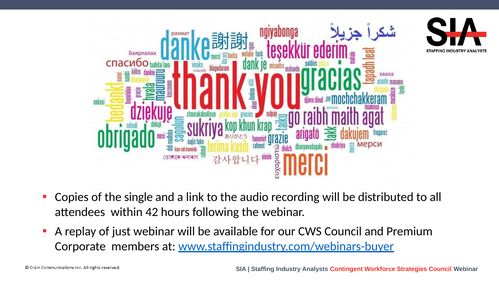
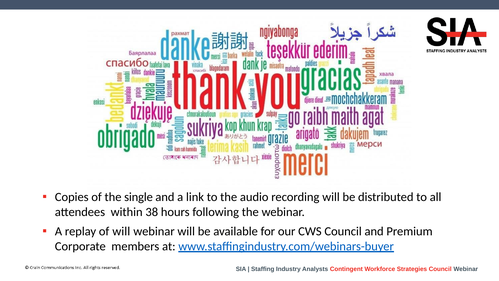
42: 42 -> 38 (152, 212)
of just: just -> will (121, 231)
